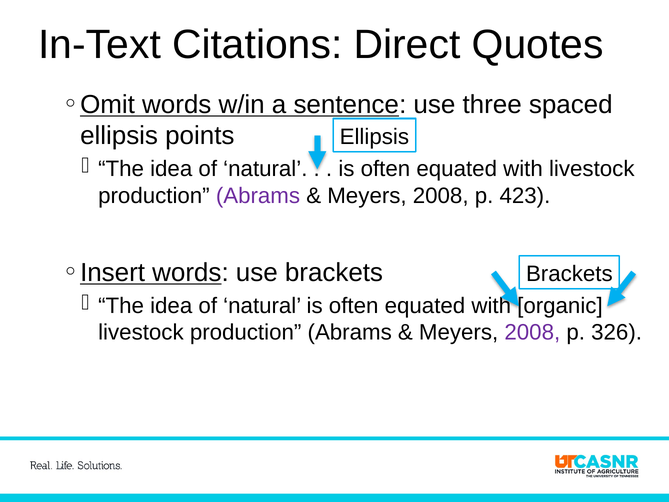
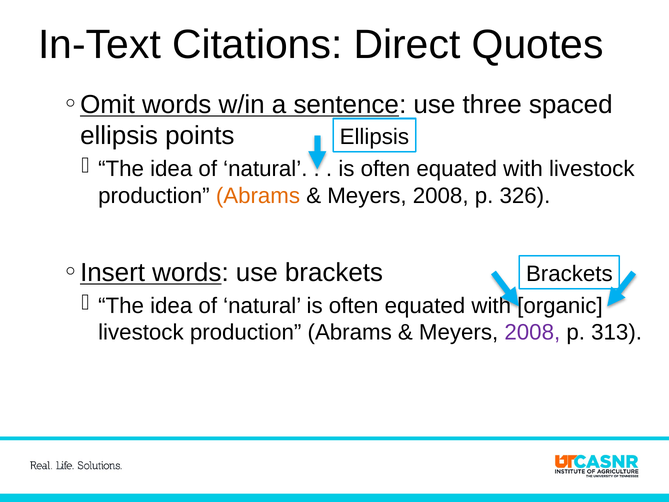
Abrams colour: purple -> orange (258, 196)
423: 423 -> 326 (525, 196)
326: 326 -> 313 (617, 332)
